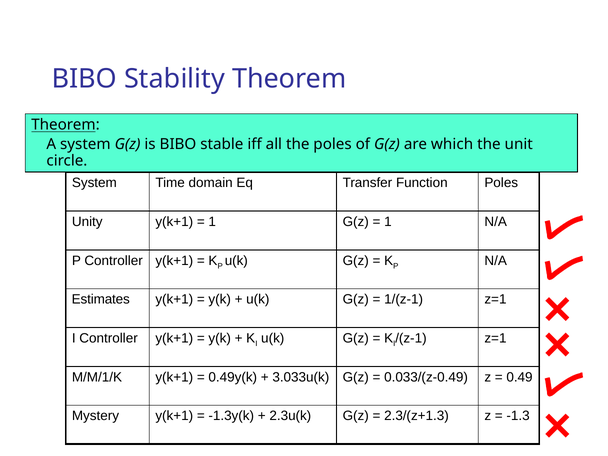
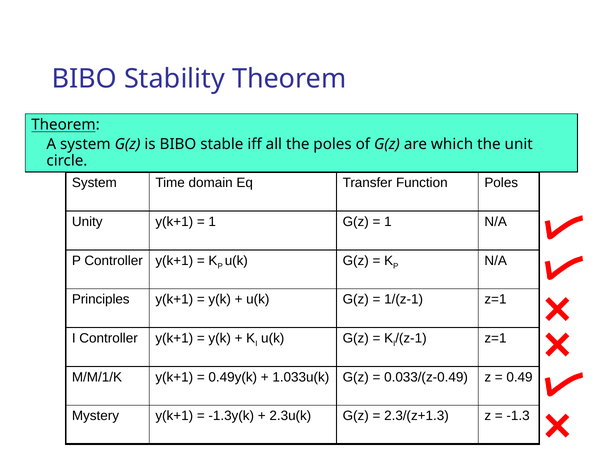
Estimates: Estimates -> Principles (101, 299)
3.033u(k: 3.033u(k -> 1.033u(k (301, 377)
